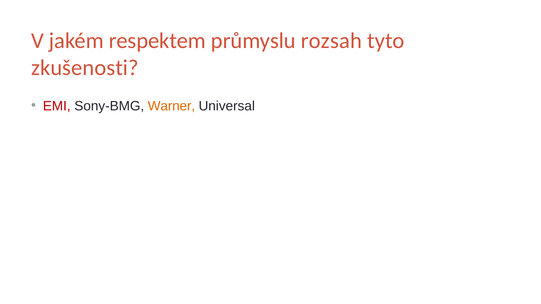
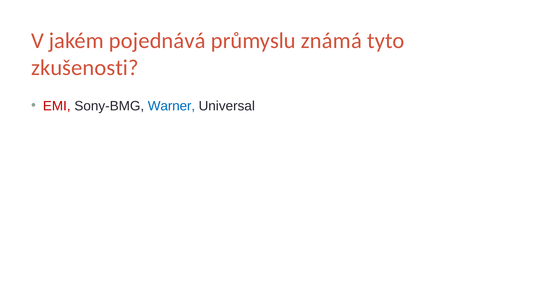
respektem: respektem -> pojednává (157, 41)
rozsah: rozsah -> známá (331, 41)
Warner colour: orange -> blue (171, 106)
